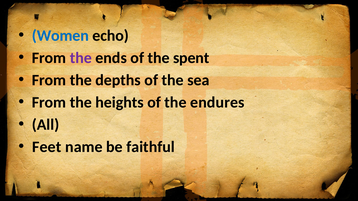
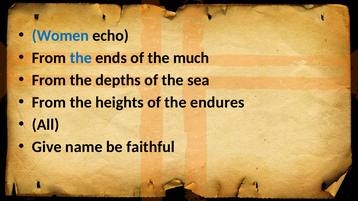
the colour: purple -> blue (81, 58)
spent: spent -> much (191, 58)
Feet: Feet -> Give (47, 147)
